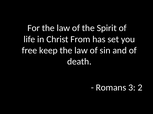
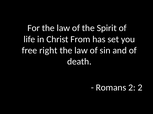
keep: keep -> right (48, 51)
Romans 3: 3 -> 2 (132, 88)
